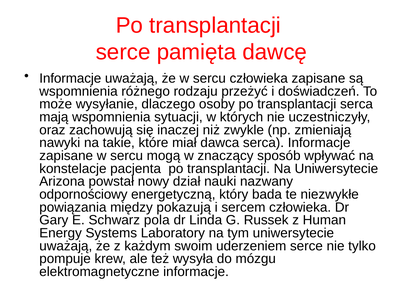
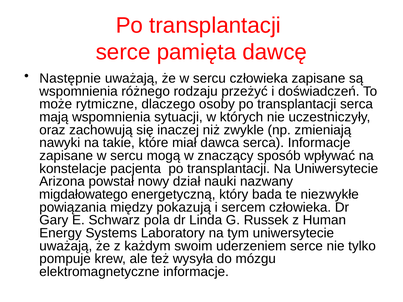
Informacje: Informacje -> Następnie (70, 78)
wysyłanie: wysyłanie -> rytmiczne (107, 104)
odpornościowy: odpornościowy -> migdałowatego (83, 195)
